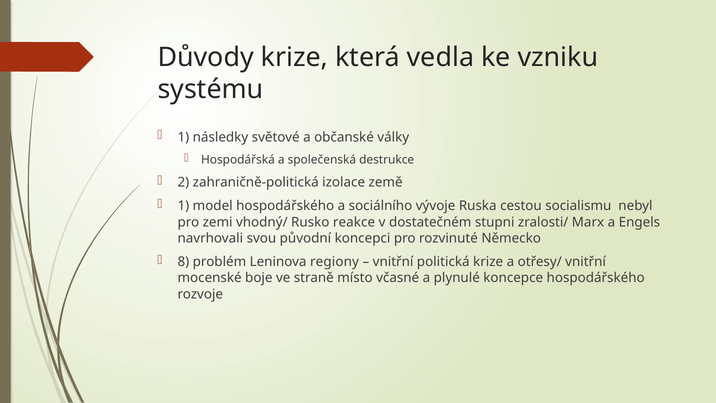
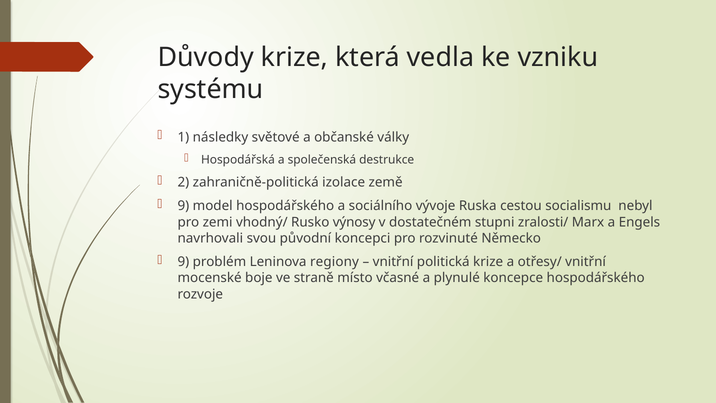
1: 1 -> 9 (183, 206)
reakce: reakce -> výnosy (354, 222)
8: 8 -> 9 (183, 262)
